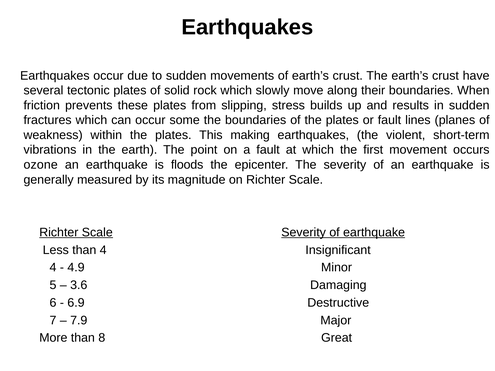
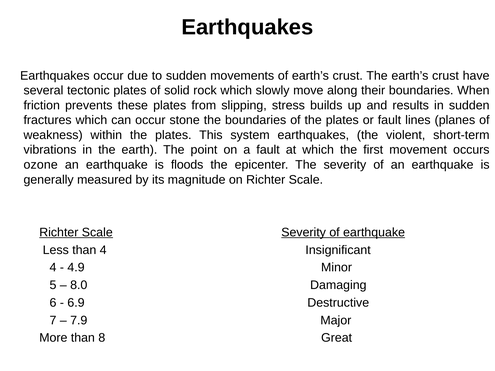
some: some -> stone (185, 120)
making: making -> system (250, 135)
3.6: 3.6 -> 8.0 (79, 285)
